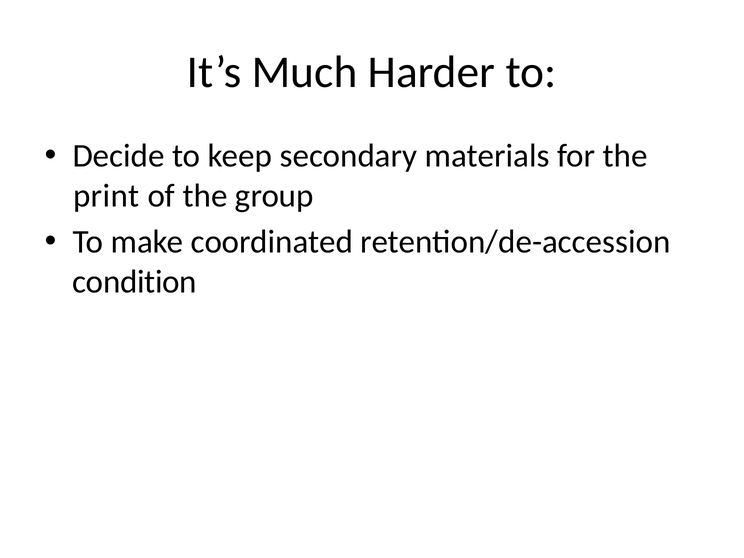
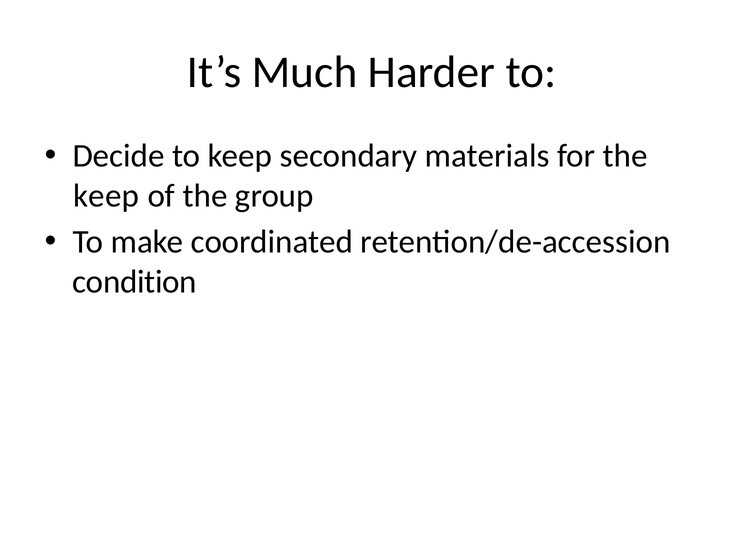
print: print -> keep (106, 196)
